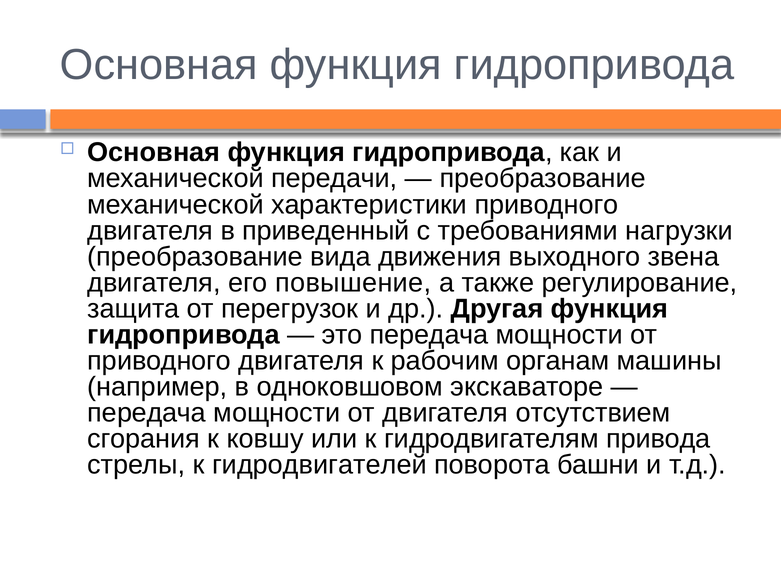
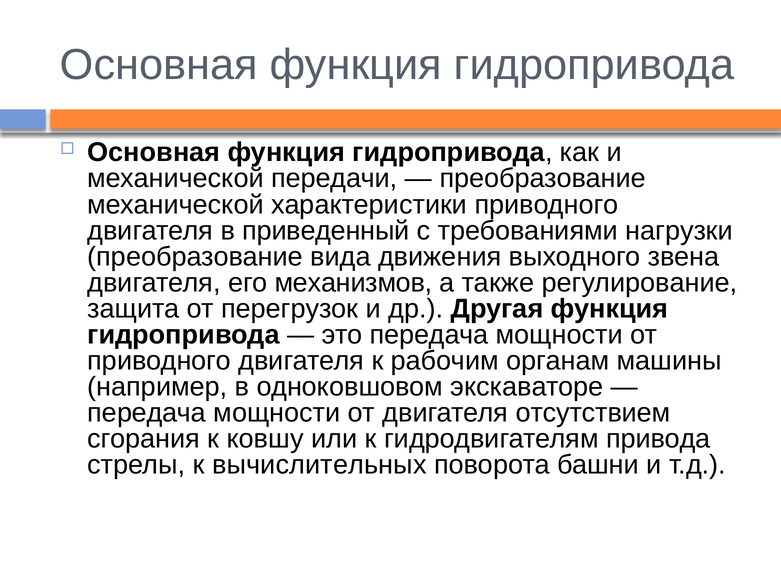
повышение: повышение -> механизмов (354, 283)
гидродвигателей: гидродвигателей -> вычислительных (319, 465)
